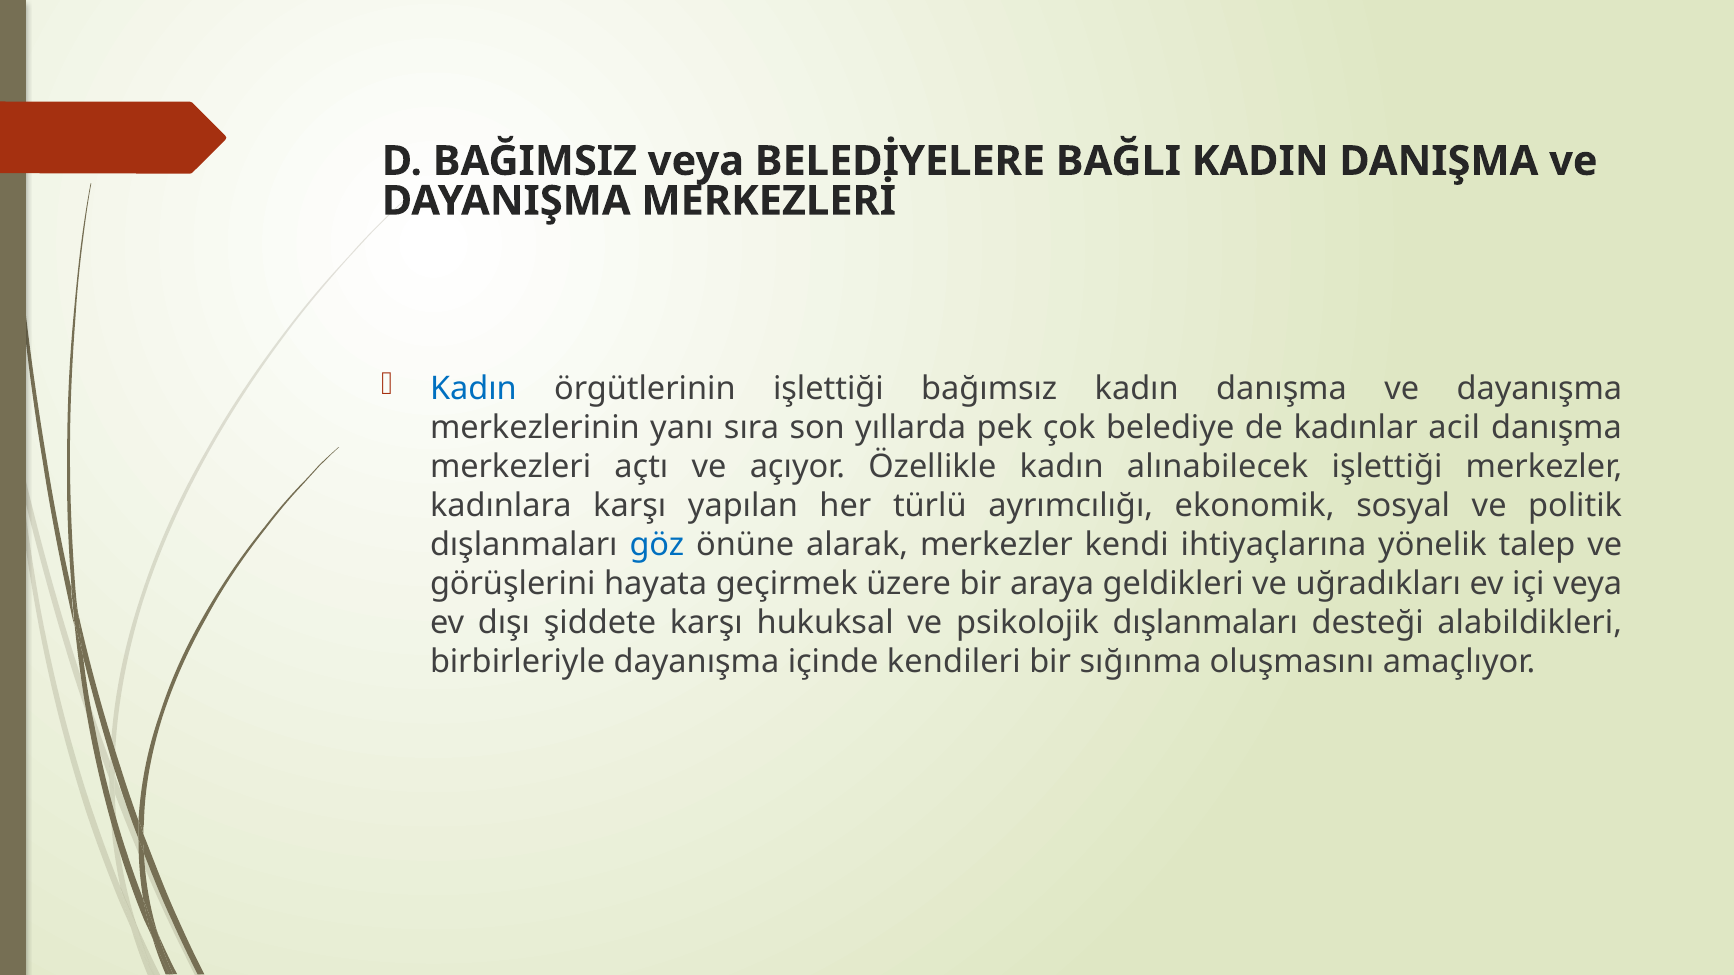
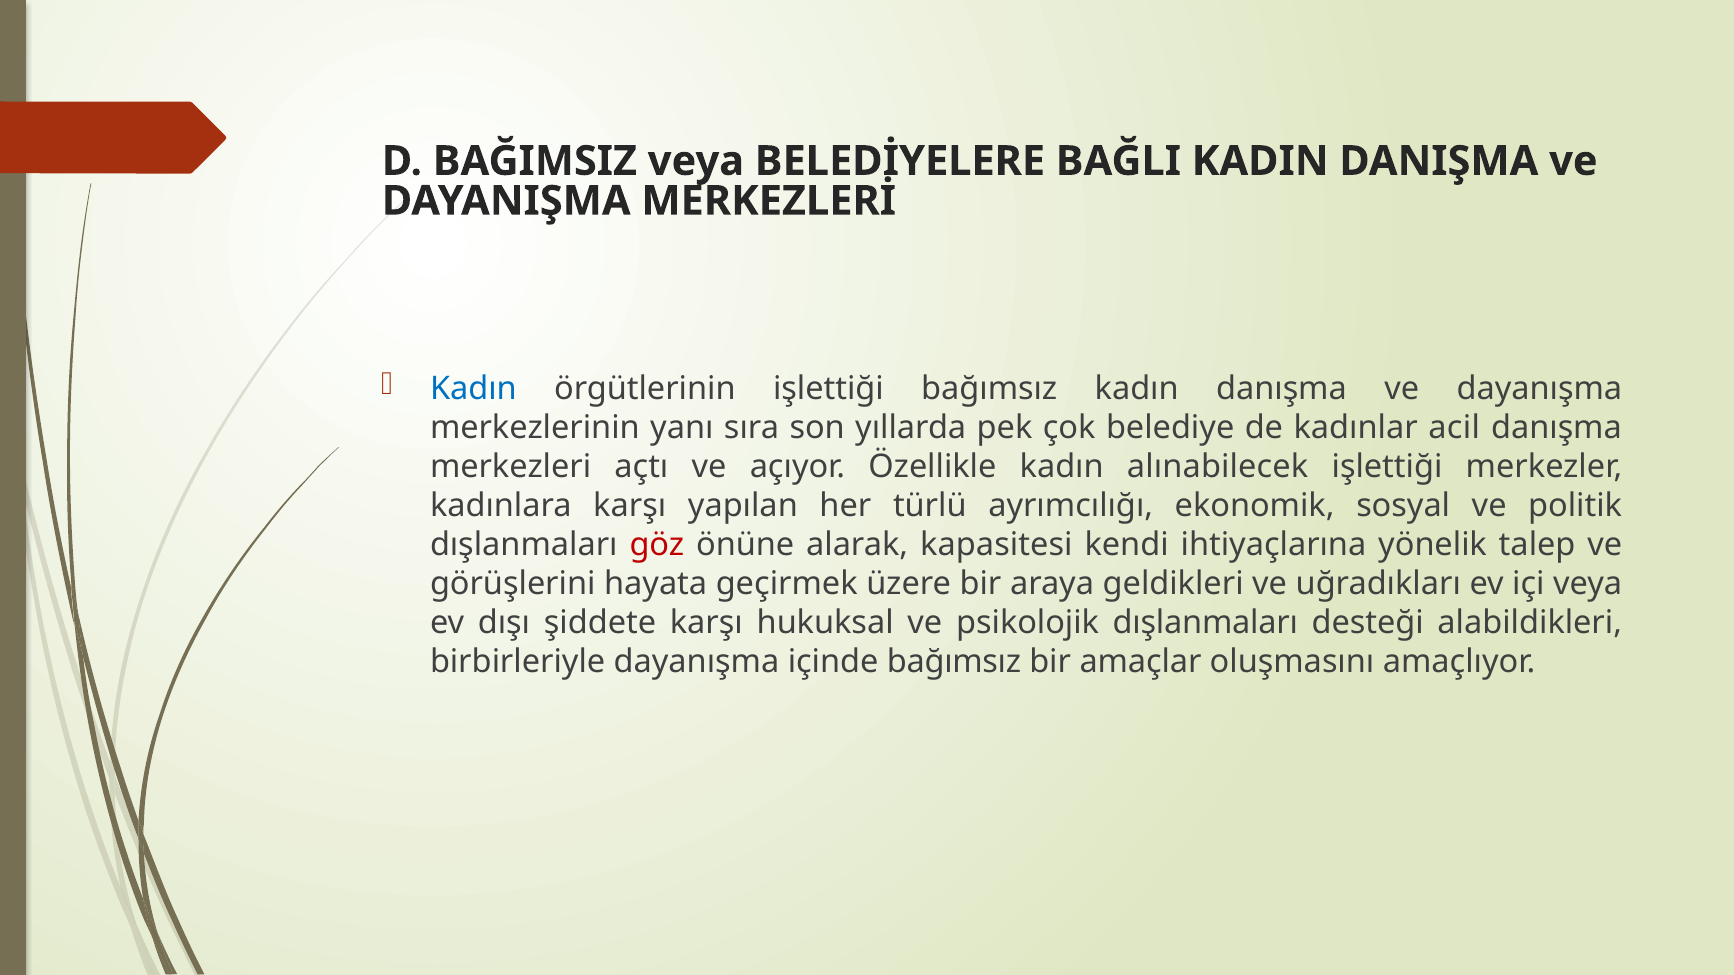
göz colour: blue -> red (657, 545)
alarak merkezler: merkezler -> kapasitesi (996, 545)
içinde kendileri: kendileri -> bağımsız (954, 662)
sığınma: sığınma -> amaçlar (1141, 662)
